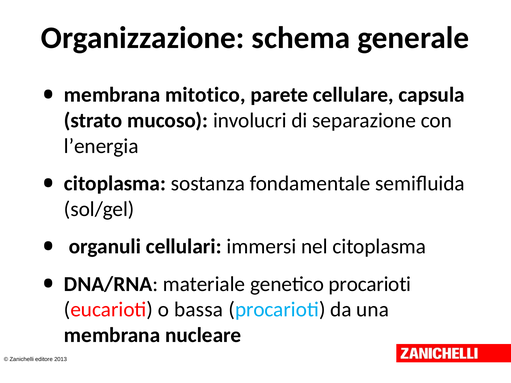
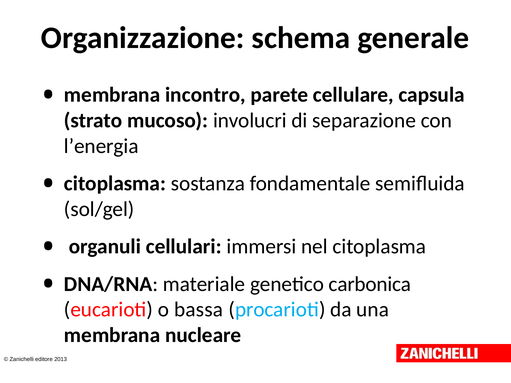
mitotico: mitotico -> incontro (205, 95)
genetico procarioti: procarioti -> carbonica (370, 284)
